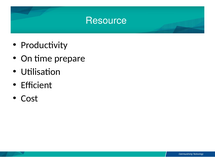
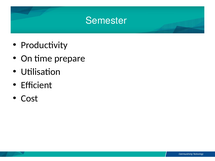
Resource: Resource -> Semester (106, 21)
